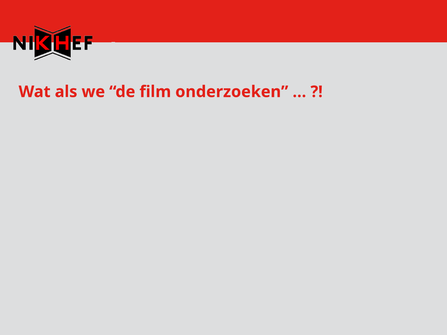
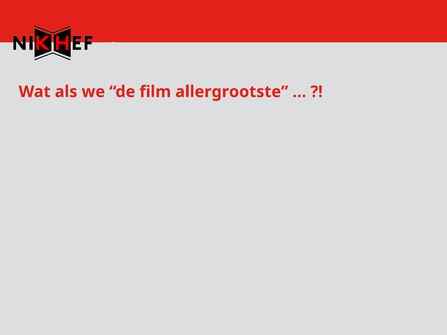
onderzoeken: onderzoeken -> allergrootste (232, 92)
